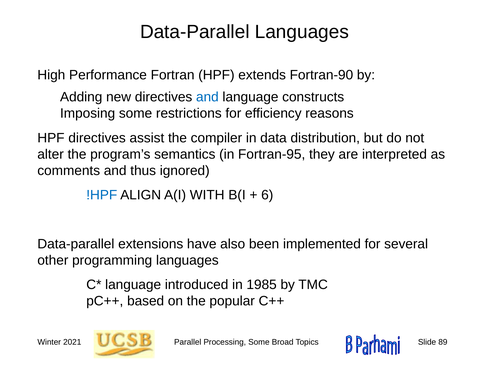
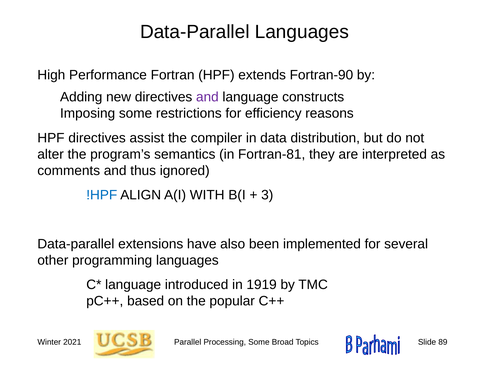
and colour: blue -> purple (207, 97)
Fortran-95: Fortran-95 -> Fortran-81 (272, 154)
6: 6 -> 3 (267, 195)
1985: 1985 -> 1919 (262, 285)
